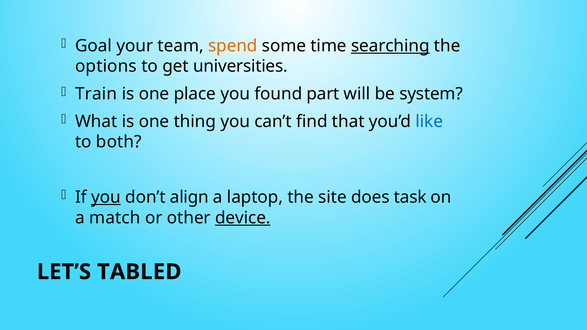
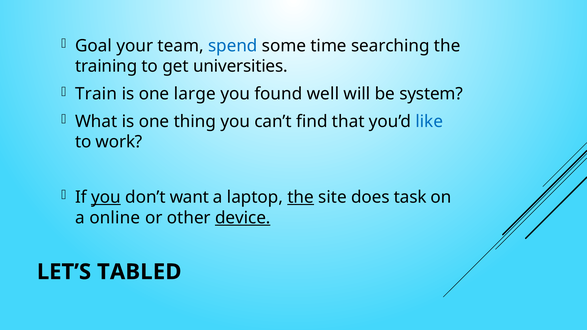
spend colour: orange -> blue (233, 46)
searching underline: present -> none (390, 46)
options: options -> training (106, 66)
place: place -> large (195, 94)
part: part -> well (323, 94)
both: both -> work (119, 142)
align: align -> want (189, 197)
the underline: none -> present (301, 197)
match: match -> online (115, 218)
